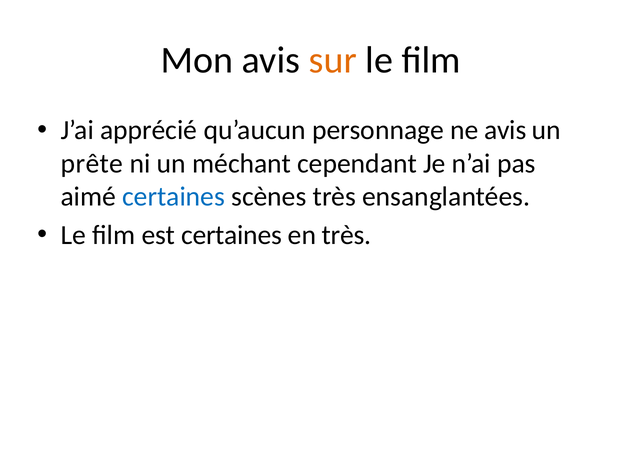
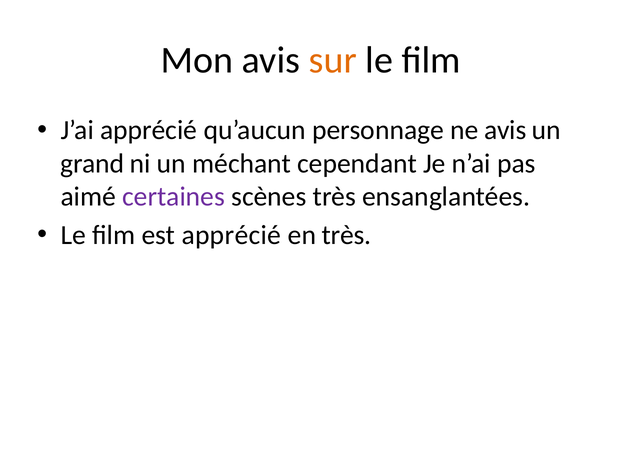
prête: prête -> grand (92, 164)
certaines colour: blue -> purple (174, 197)
est certaines: certaines -> apprécié (231, 236)
